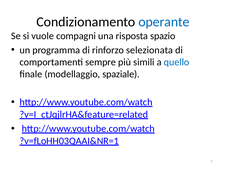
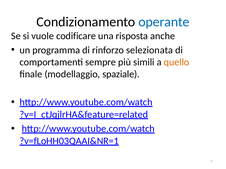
compagni: compagni -> codificare (76, 36)
spazio: spazio -> anche (163, 36)
quello colour: blue -> orange (177, 62)
